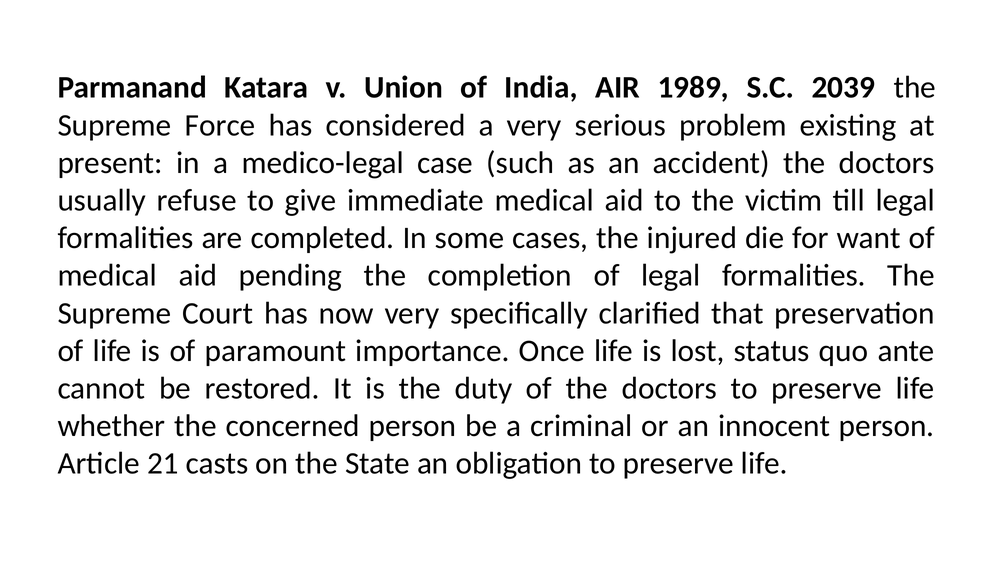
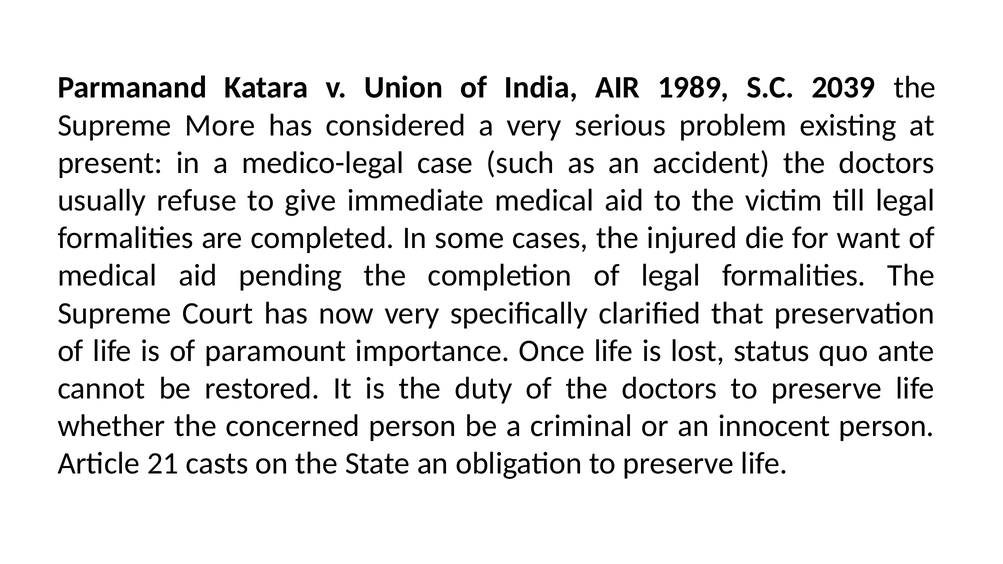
Force: Force -> More (220, 125)
